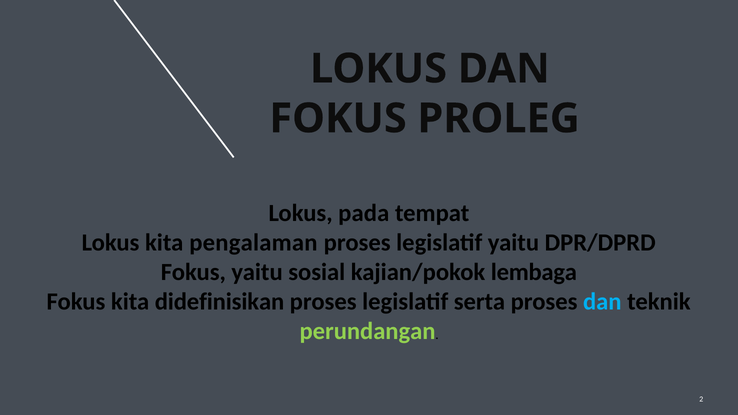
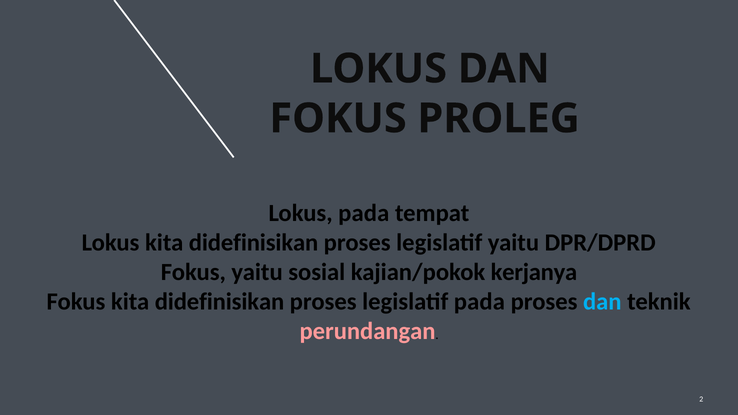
Lokus kita pengalaman: pengalaman -> didefinisikan (254, 243)
lembaga: lembaga -> kerjanya (534, 272)
legislatif serta: serta -> pada (479, 302)
perundangan colour: light green -> pink (368, 331)
